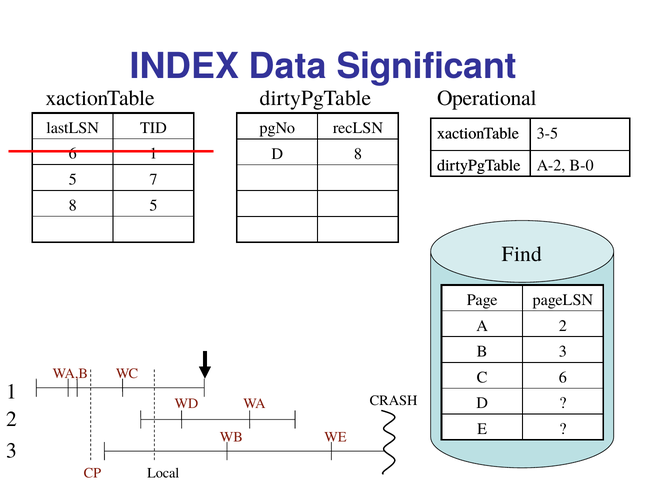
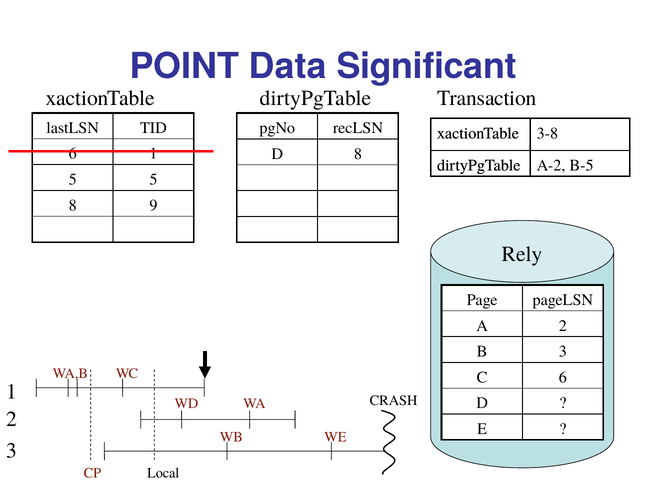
INDEX: INDEX -> POINT (184, 67)
Operational: Operational -> Transaction (487, 98)
3-5: 3-5 -> 3-8 (547, 133)
B-0: B-0 -> B-5 (581, 166)
5 7: 7 -> 5 (153, 180)
8 5: 5 -> 9 (153, 206)
Find: Find -> Rely (522, 254)
